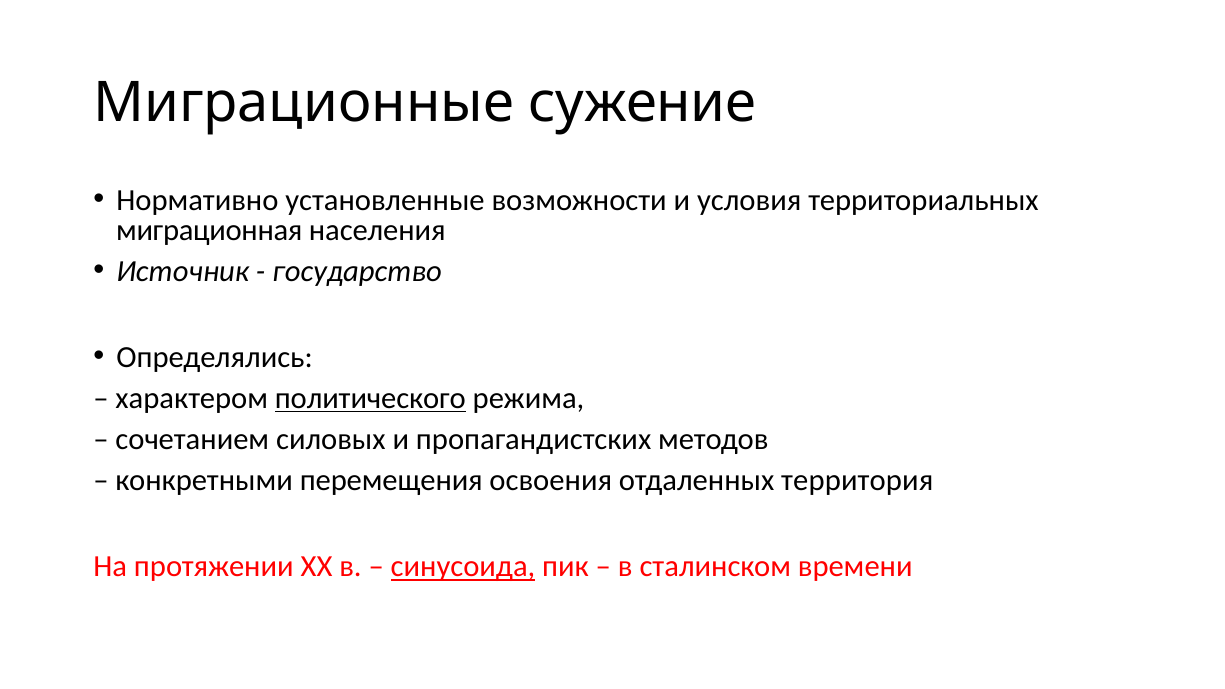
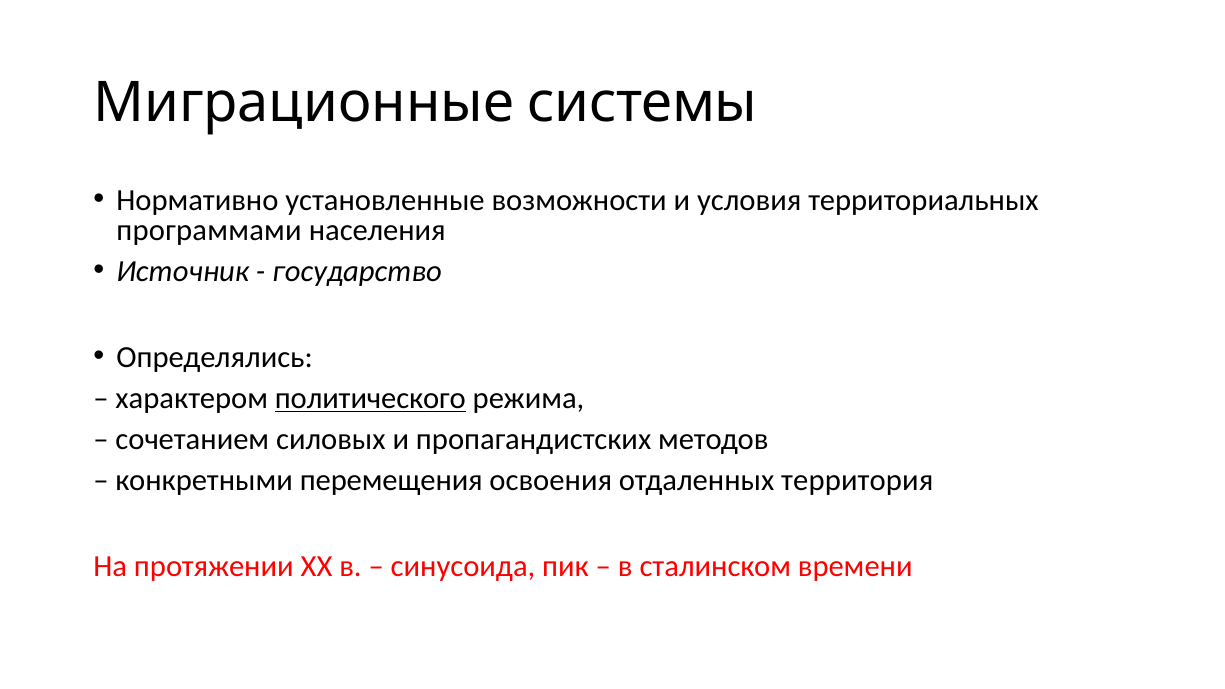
сужение: сужение -> системы (643, 103)
миграционная: миграционная -> программами (209, 230)
синусоида underline: present -> none (463, 567)
